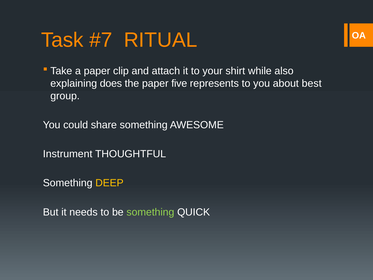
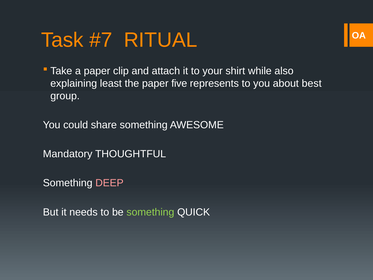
does: does -> least (111, 83)
Instrument: Instrument -> Mandatory (68, 154)
DEEP colour: yellow -> pink (109, 183)
